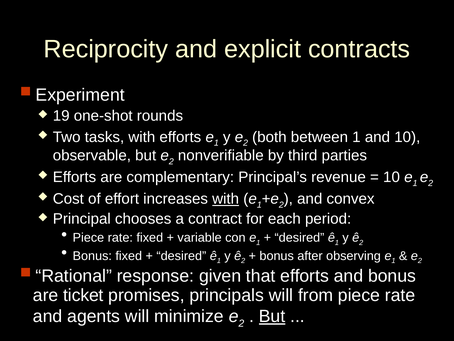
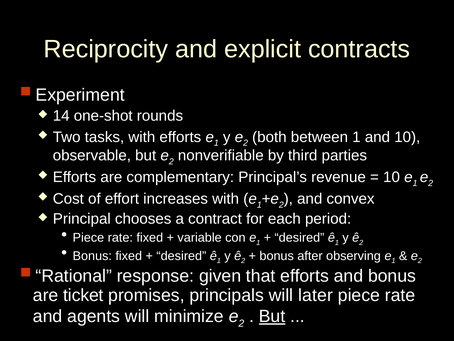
19: 19 -> 14 (61, 116)
with underline: present -> none (226, 199)
from: from -> later (316, 295)
